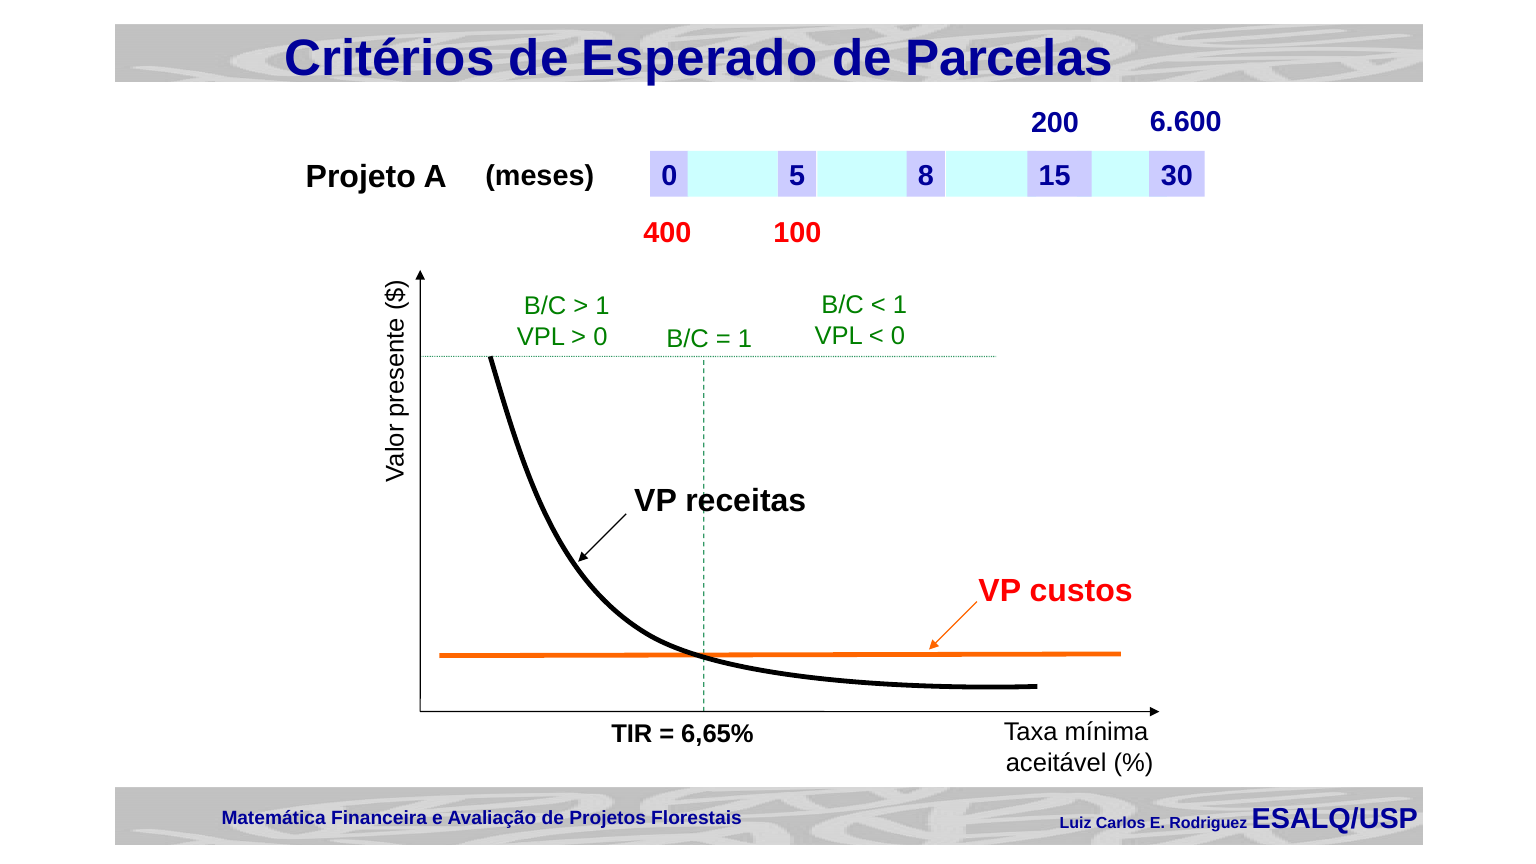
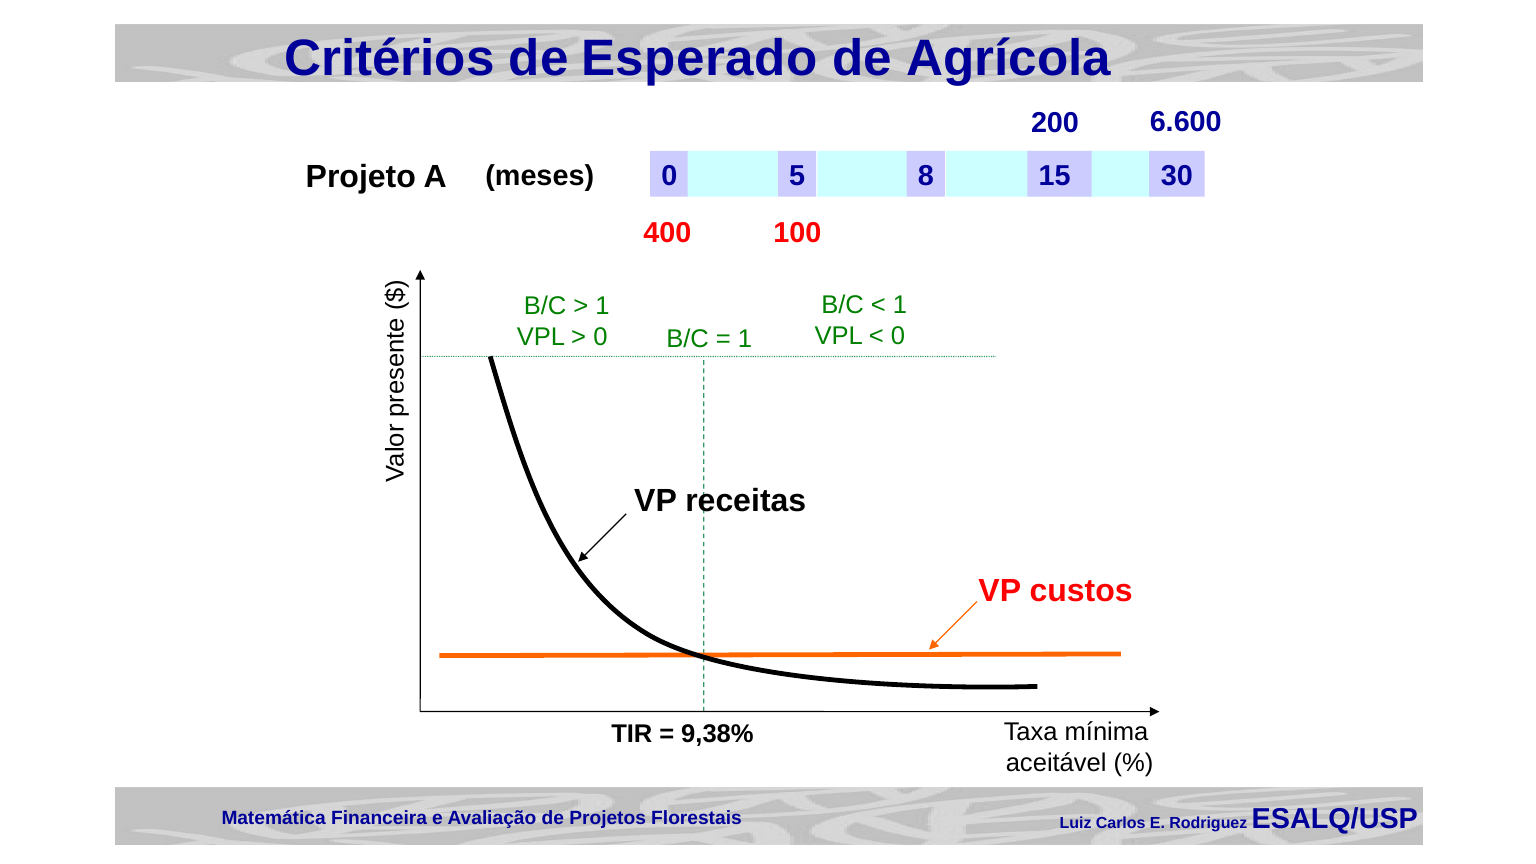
Parcelas: Parcelas -> Agrícola (1009, 59)
6,65%: 6,65% -> 9,38% (717, 734)
